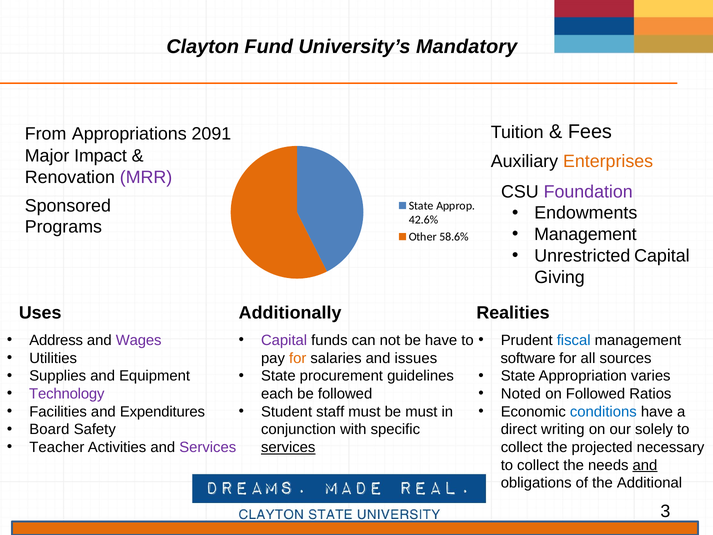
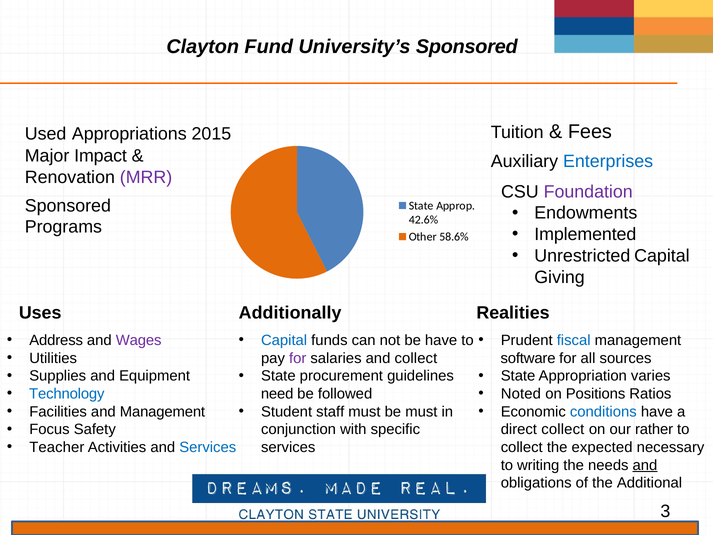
University’s Mandatory: Mandatory -> Sponsored (467, 46)
From: From -> Used (46, 134)
2091: 2091 -> 2015 (211, 134)
Enterprises colour: orange -> blue (608, 161)
Management: Management -> Implemented (585, 234)
Capital colour: purple -> blue (284, 340)
for colour: orange -> purple (298, 358)
and issues: issues -> collect (416, 358)
Technology colour: purple -> blue (67, 394)
on Followed: Followed -> Positions (596, 394)
each: each -> need (277, 394)
and Expenditures: Expenditures -> Management (162, 412)
Board: Board -> Focus (49, 429)
direct writing: writing -> collect (563, 429)
solely: solely -> rather (654, 429)
Services colour: purple -> blue (208, 447)
services underline: present -> none (288, 447)
projected: projected -> expected (602, 447)
collect: collect -> writing (538, 465)
